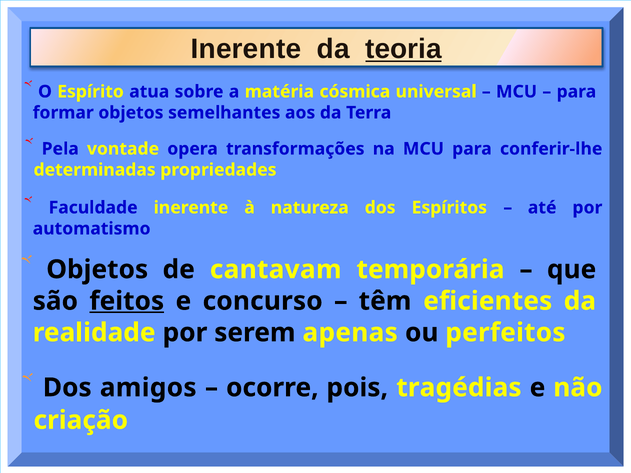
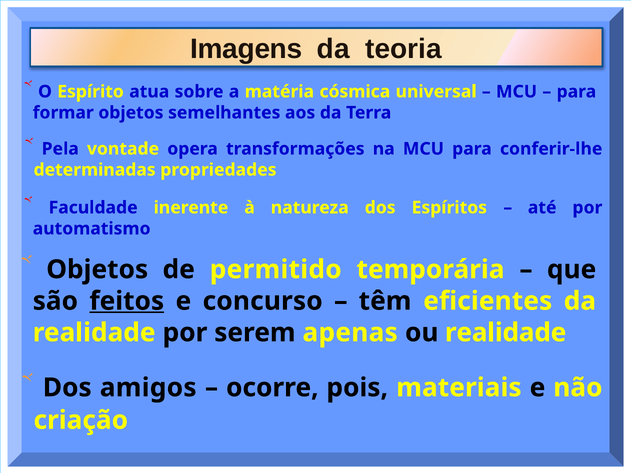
Inerente: Inerente -> Imagens (246, 49)
teoria underline: present -> none (403, 49)
cantavam: cantavam -> permitido (276, 270)
ou perfeitos: perfeitos -> realidade (506, 333)
tragédias: tragédias -> materiais (459, 388)
